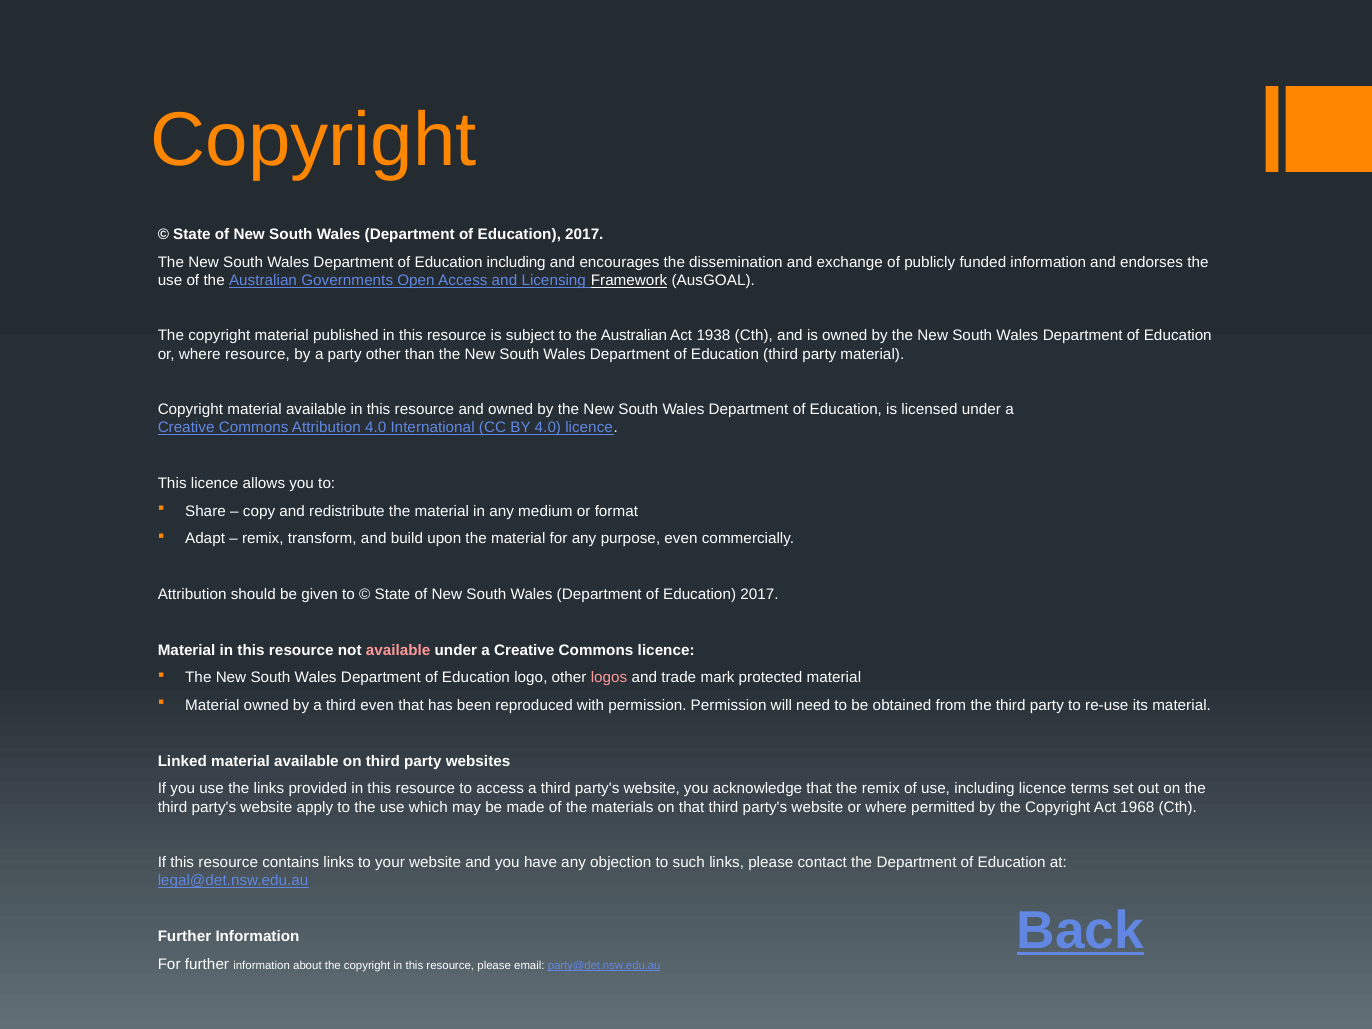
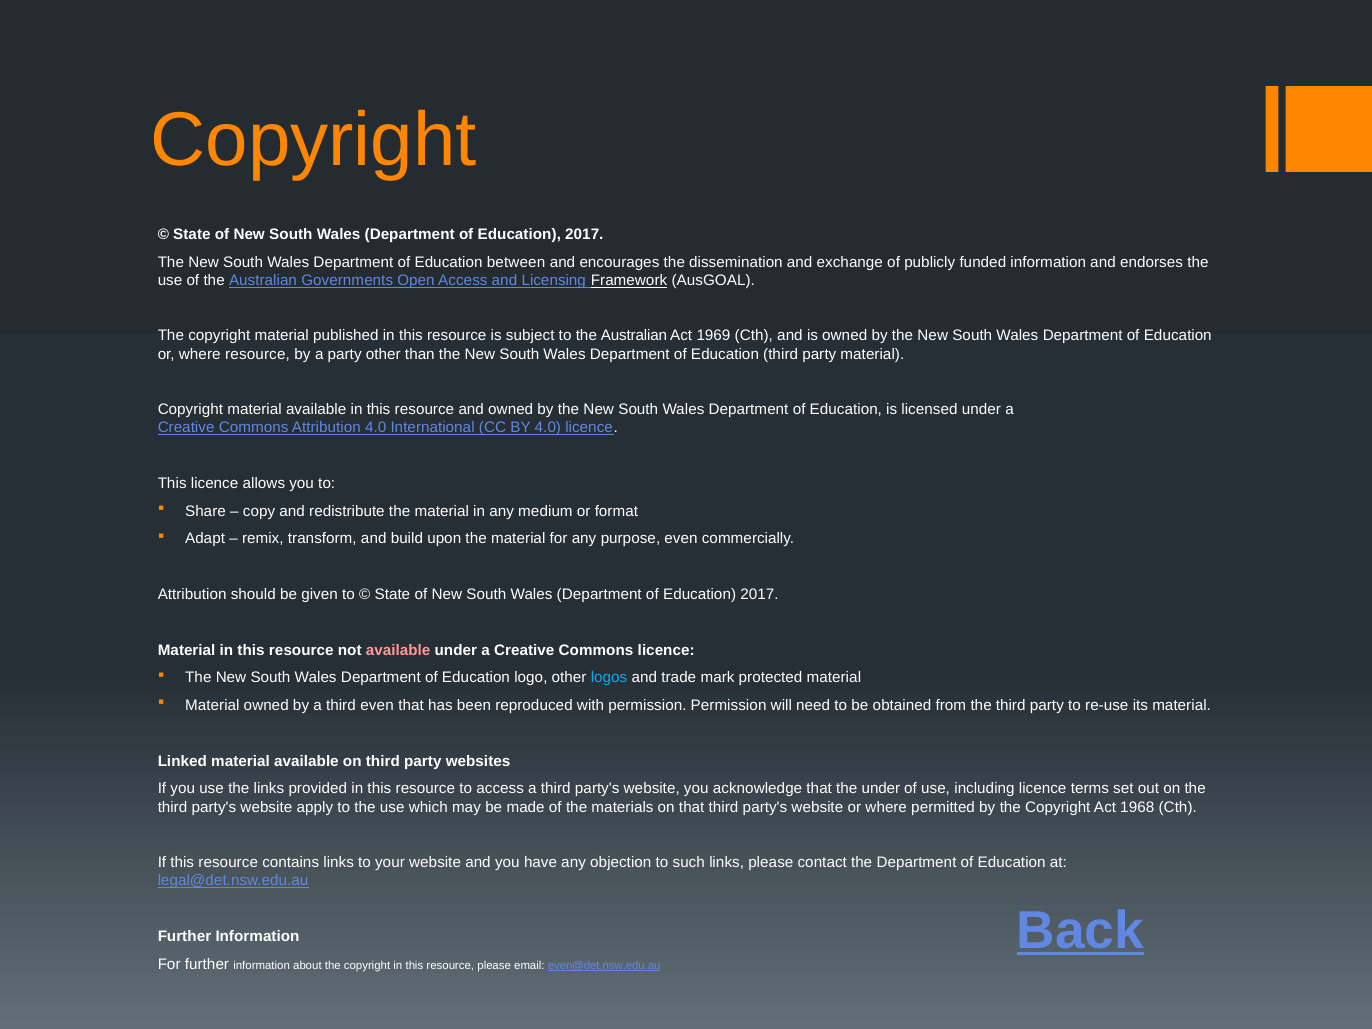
Education including: including -> between (516, 262)
1938: 1938 -> 1969 (713, 336)
logos colour: pink -> light blue (609, 678)
the remix: remix -> under (881, 789)
party@det.nsw.edu.au: party@det.nsw.edu.au -> even@det.nsw.edu.au (604, 965)
